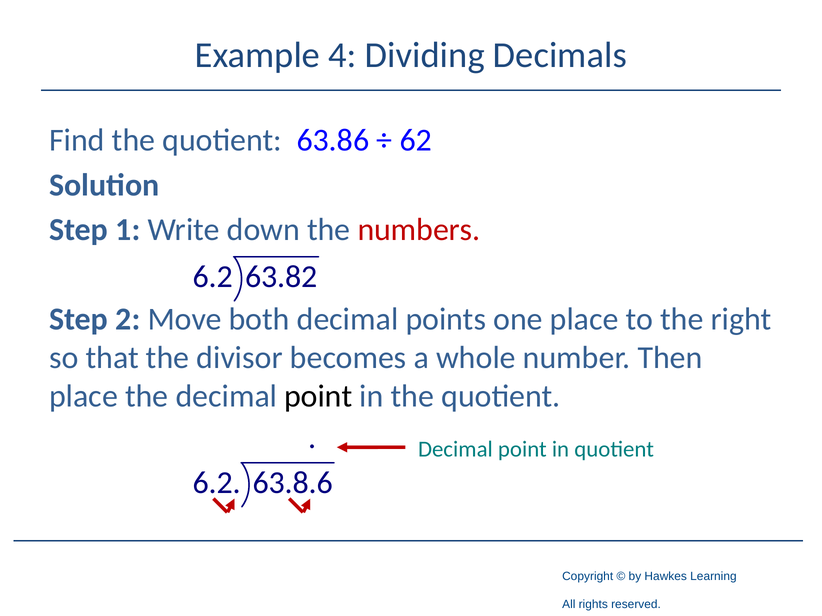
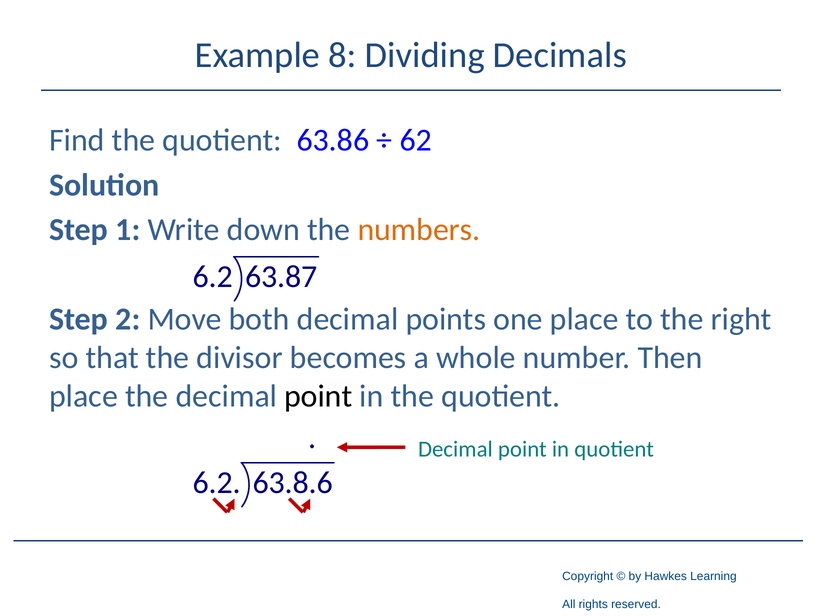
4: 4 -> 8 (343, 55)
numbers colour: red -> orange (419, 230)
63.82: 63.82 -> 63.87 (281, 277)
